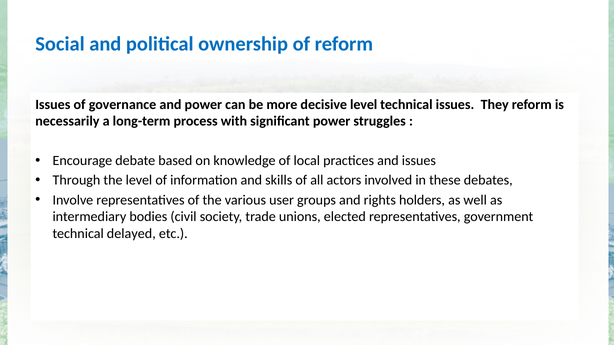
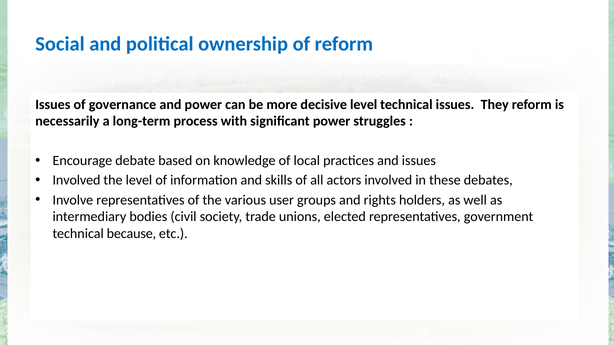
Through: Through -> Involved (76, 180)
delayed: delayed -> because (131, 234)
